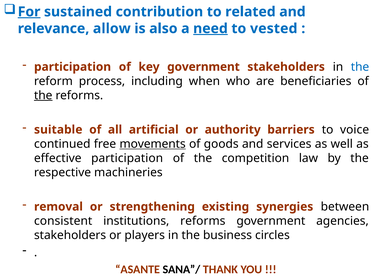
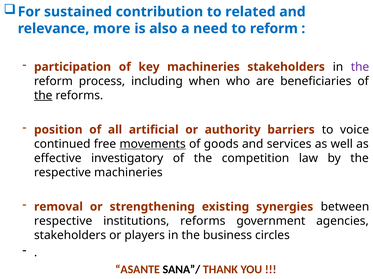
For underline: present -> none (29, 12)
allow: allow -> more (112, 29)
need underline: present -> none (210, 29)
to vested: vested -> reform (274, 29)
key government: government -> machineries (203, 67)
the colour: blue -> purple (360, 67)
suitable: suitable -> position (58, 130)
effective participation: participation -> investigatory (127, 159)
consistent: consistent -> respective (63, 222)
